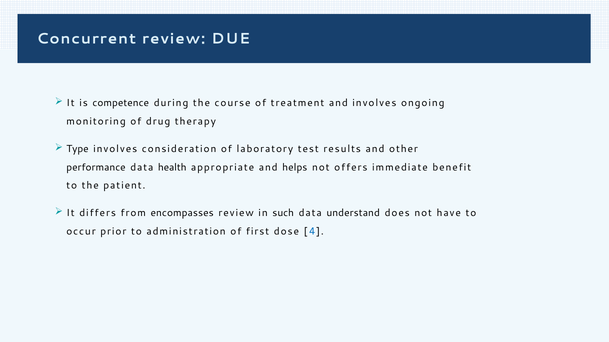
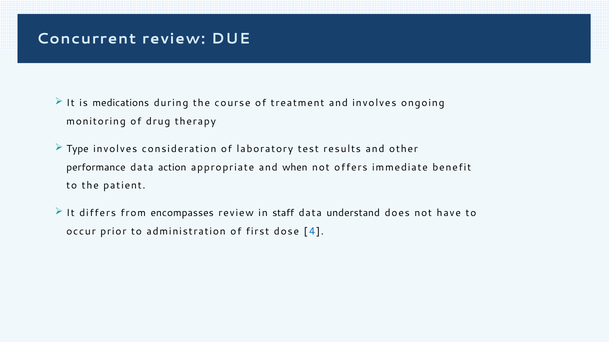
competence: competence -> medications (121, 103)
health: health -> action (172, 167)
helps: helps -> when (295, 167)
such: such -> staff (283, 213)
